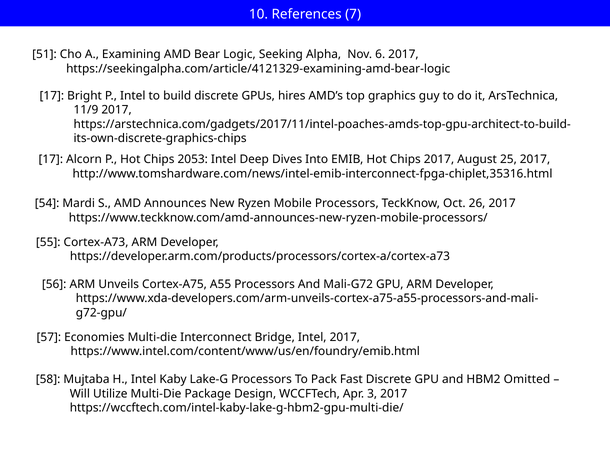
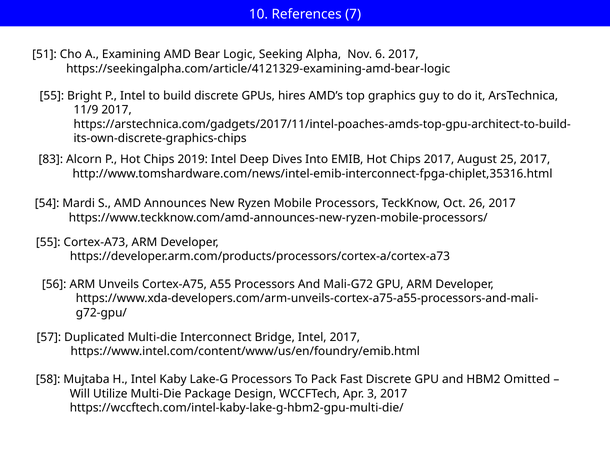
17: 17 -> 55 (52, 96)
17: 17 -> 83 (51, 159)
2053: 2053 -> 2019 (193, 159)
Economies: Economies -> Duplicated (94, 337)
